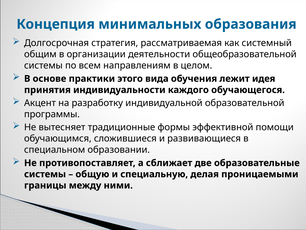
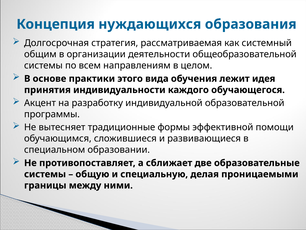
минимальных: минимальных -> нуждающихся (150, 24)
